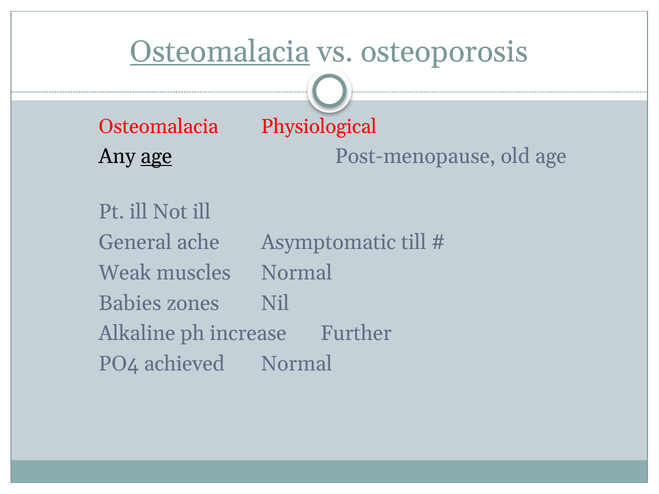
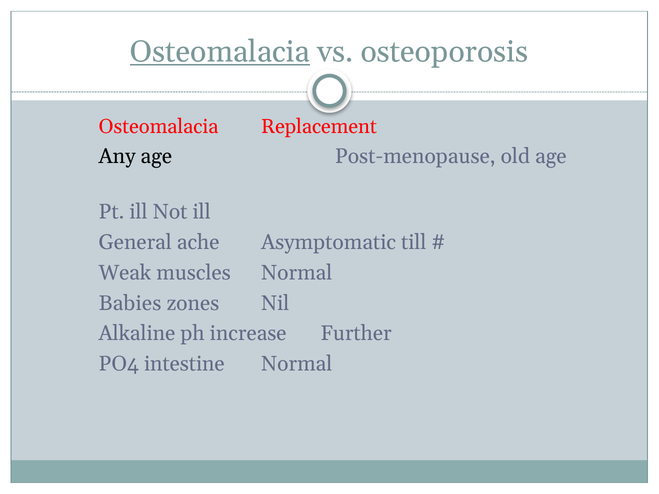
Physiological: Physiological -> Replacement (319, 127)
age underline: present -> none (156, 156)
achieved: achieved -> intestine (184, 364)
